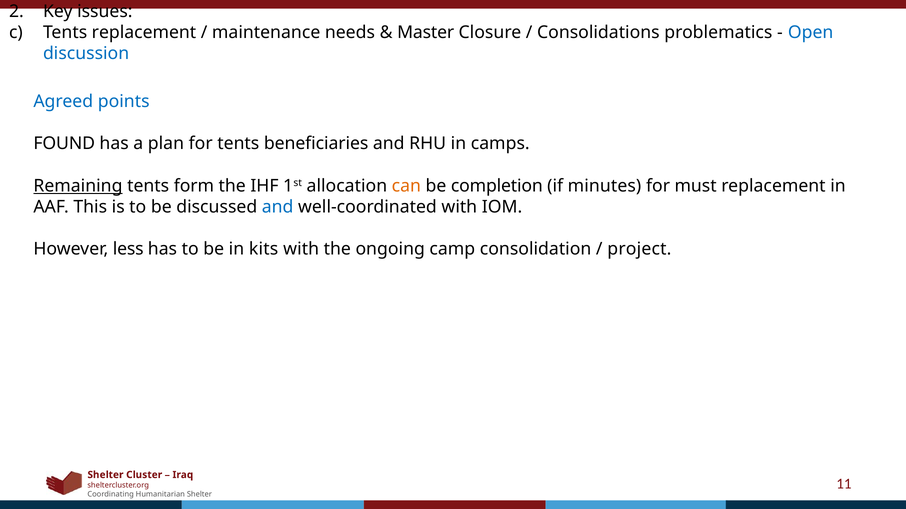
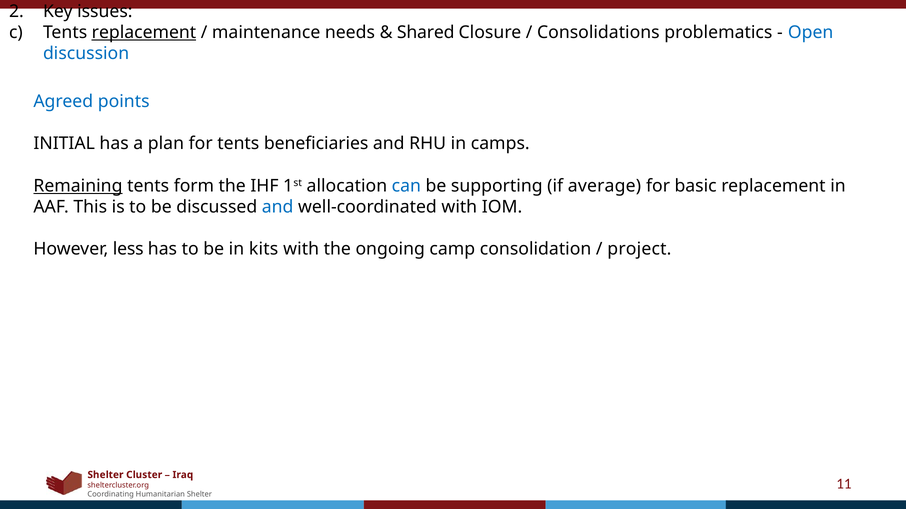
replacement underline: none -> present (144, 33)
Master: Master -> Shared (426, 33)
FOUND: FOUND -> INITIAL (64, 144)
can colour: orange -> blue (406, 186)
completion: completion -> supporting (497, 186)
minutes: minutes -> average (604, 186)
must: must -> basic (696, 186)
